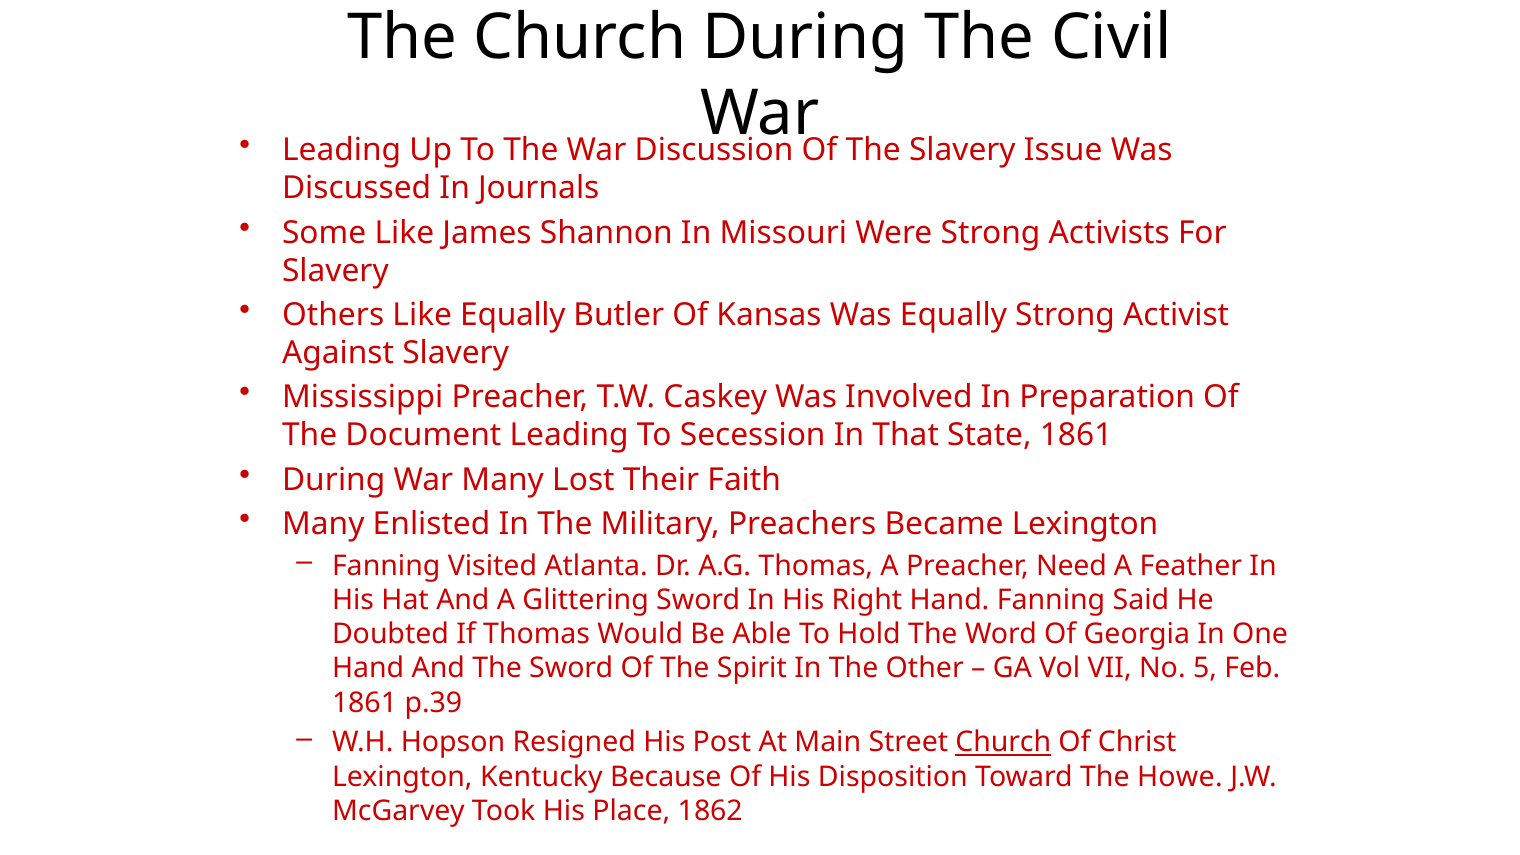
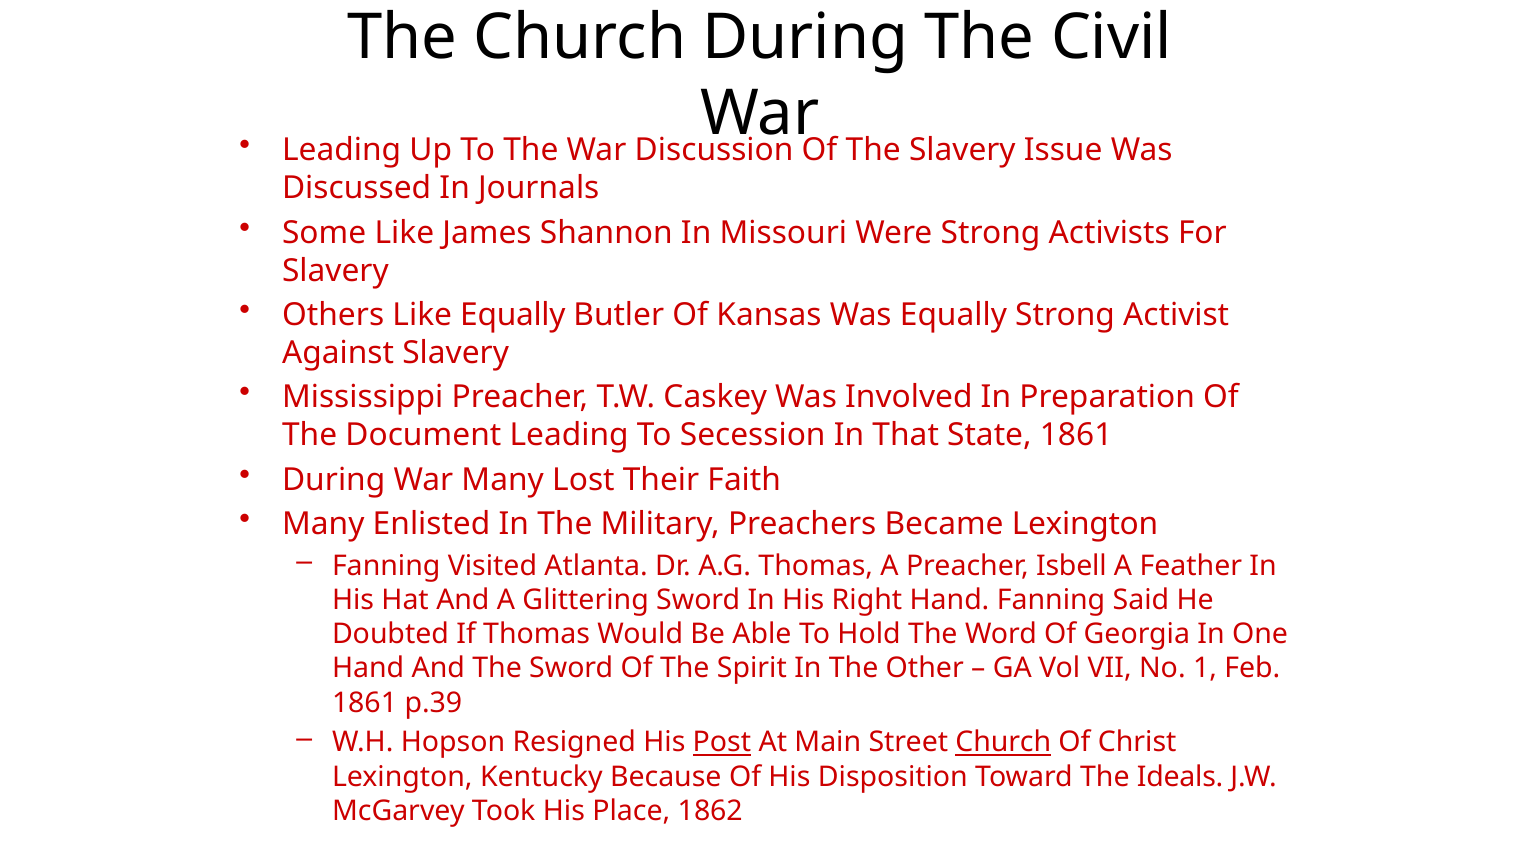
Need: Need -> Isbell (1071, 566)
5: 5 -> 1 (1205, 668)
Post underline: none -> present (722, 742)
Howe: Howe -> Ideals (1180, 777)
